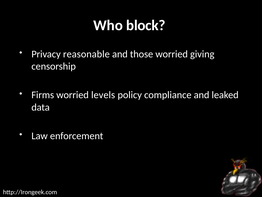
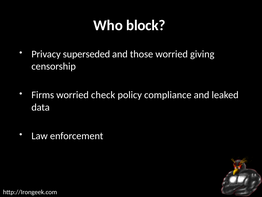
reasonable: reasonable -> superseded (86, 54)
levels: levels -> check (103, 95)
